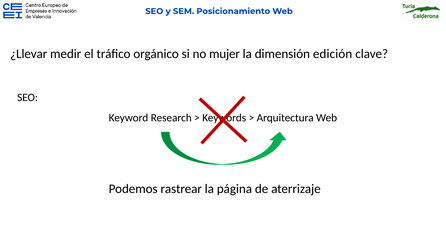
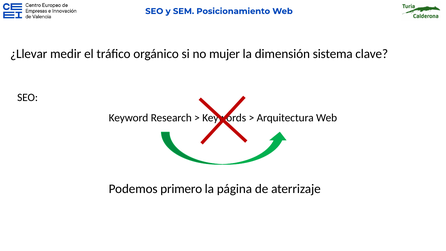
edición: edición -> sistema (333, 54)
rastrear: rastrear -> primero (181, 189)
